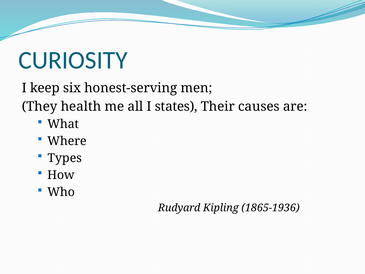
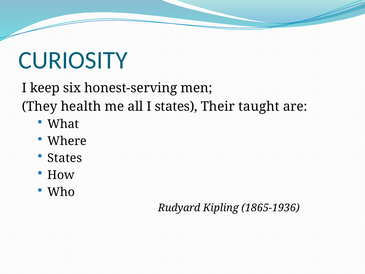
causes: causes -> taught (259, 106)
Types: Types -> States (65, 158)
